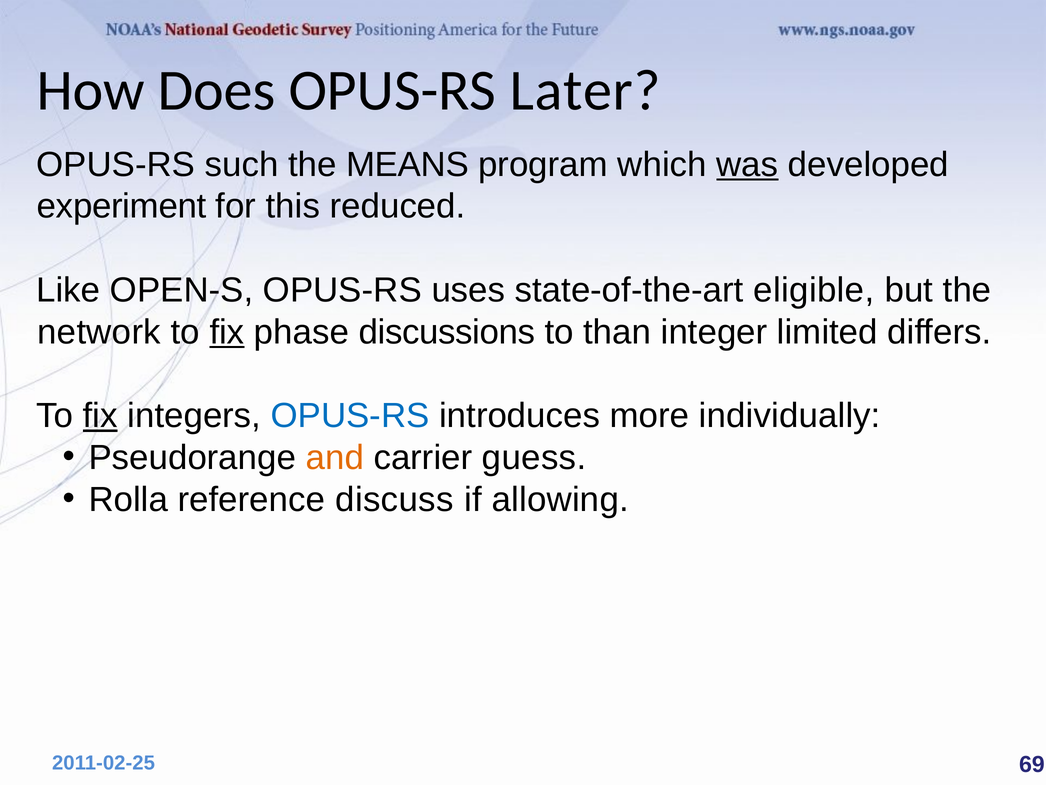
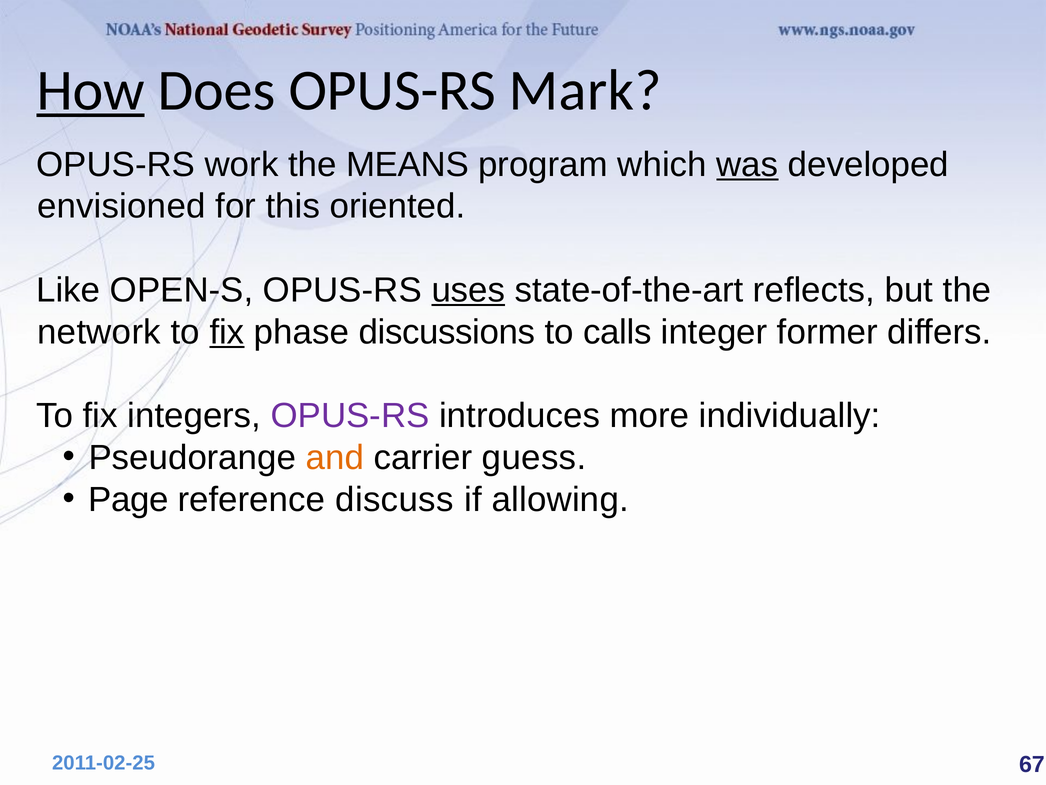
How underline: none -> present (91, 90)
Later: Later -> Mark (585, 90)
such: such -> work (242, 164)
experiment: experiment -> envisioned (121, 206)
reduced: reduced -> oriented (398, 206)
uses underline: none -> present (468, 290)
eligible: eligible -> reflects (814, 290)
than: than -> calls (617, 332)
limited: limited -> former (827, 332)
fix underline: present -> none (100, 415)
OPUS-RS colour: blue -> purple (350, 415)
Rolla: Rolla -> Page (129, 499)
69: 69 -> 67 (1032, 764)
